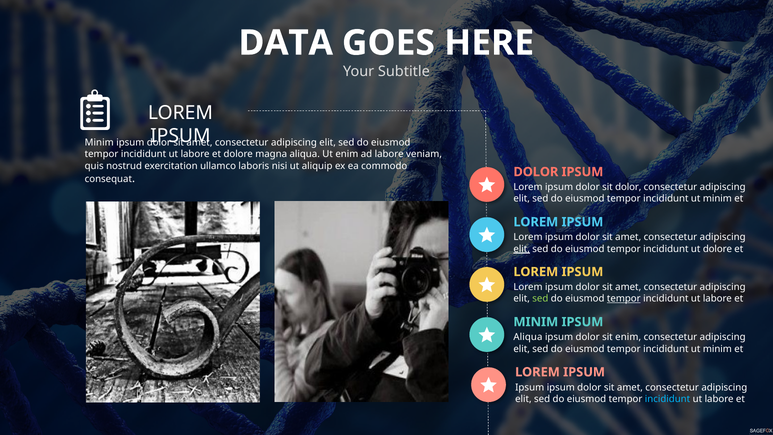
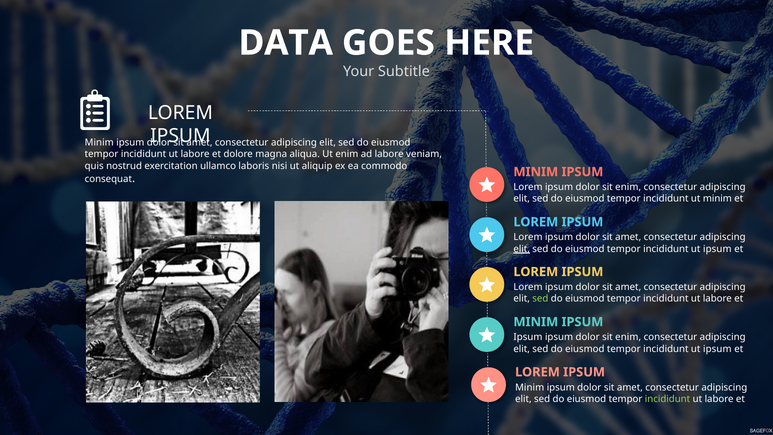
DOLOR: DOLOR -> MINIM (536, 172)
dolor: dolor -> enim (628, 187)
dolore: dolore -> ipsum (717, 249)
tempor underline: present -> none (624, 299)
Aliqua: Aliqua -> Ipsum (528, 337)
minim: minim -> ipsum (717, 349)
Ipsum: Ipsum -> Minim (530, 387)
incididunt colour: light blue -> light green (668, 399)
